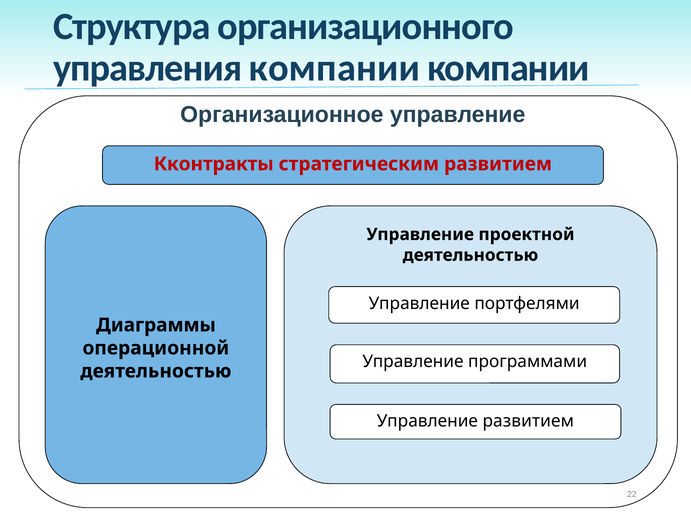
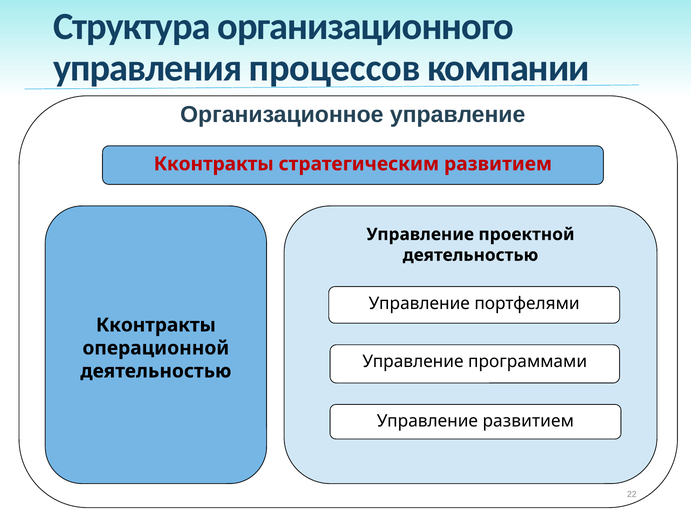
управления компании: компании -> процессов (335, 68)
Диаграммы: Диаграммы -> Кконтракты (156, 325)
